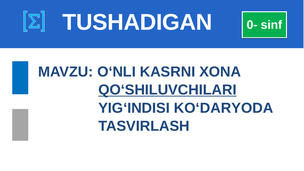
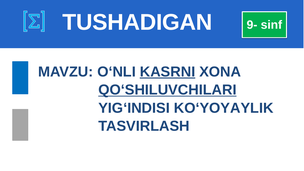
0-: 0- -> 9- (252, 25)
KASRNI underline: none -> present (168, 72)
KO‘DARYODA: KO‘DARYODA -> KO‘YOYAYLIK (224, 108)
